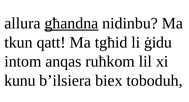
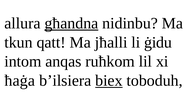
tgħid: tgħid -> jħalli (111, 42)
kunu: kunu -> ħaġa (20, 80)
biex underline: none -> present (109, 80)
